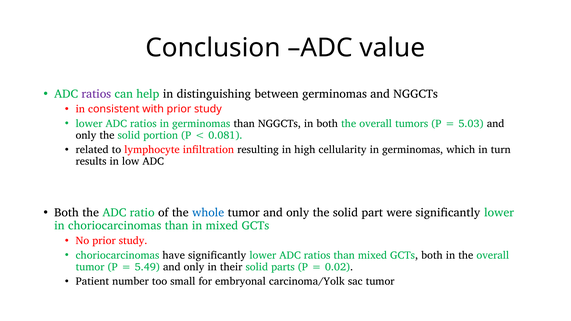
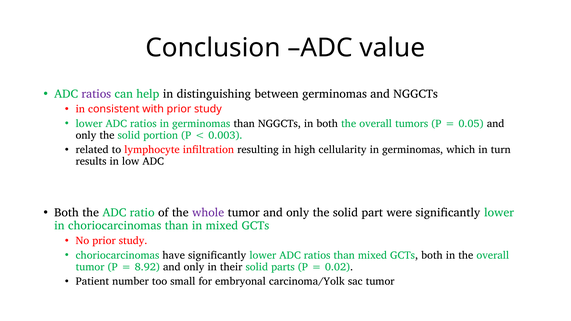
5.03: 5.03 -> 0.05 (471, 124)
0.081: 0.081 -> 0.003 (225, 135)
whole colour: blue -> purple (208, 213)
5.49: 5.49 -> 8.92 (147, 267)
